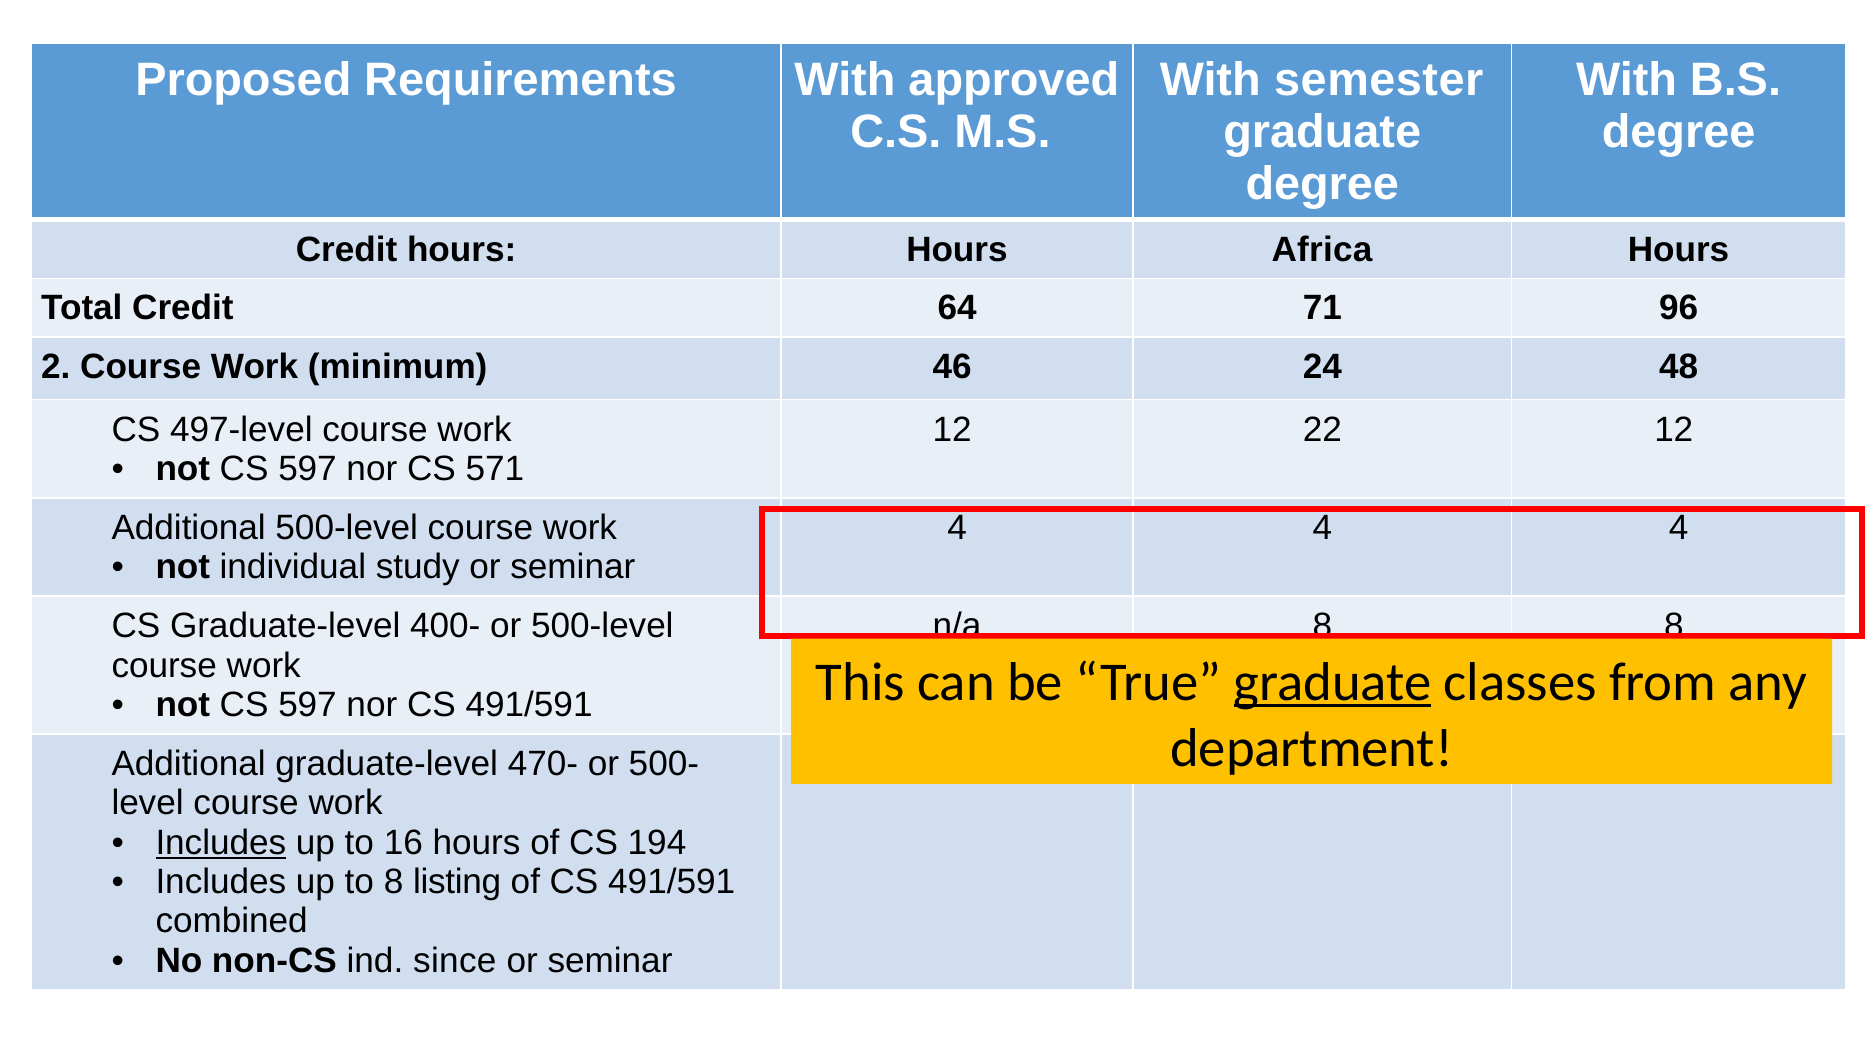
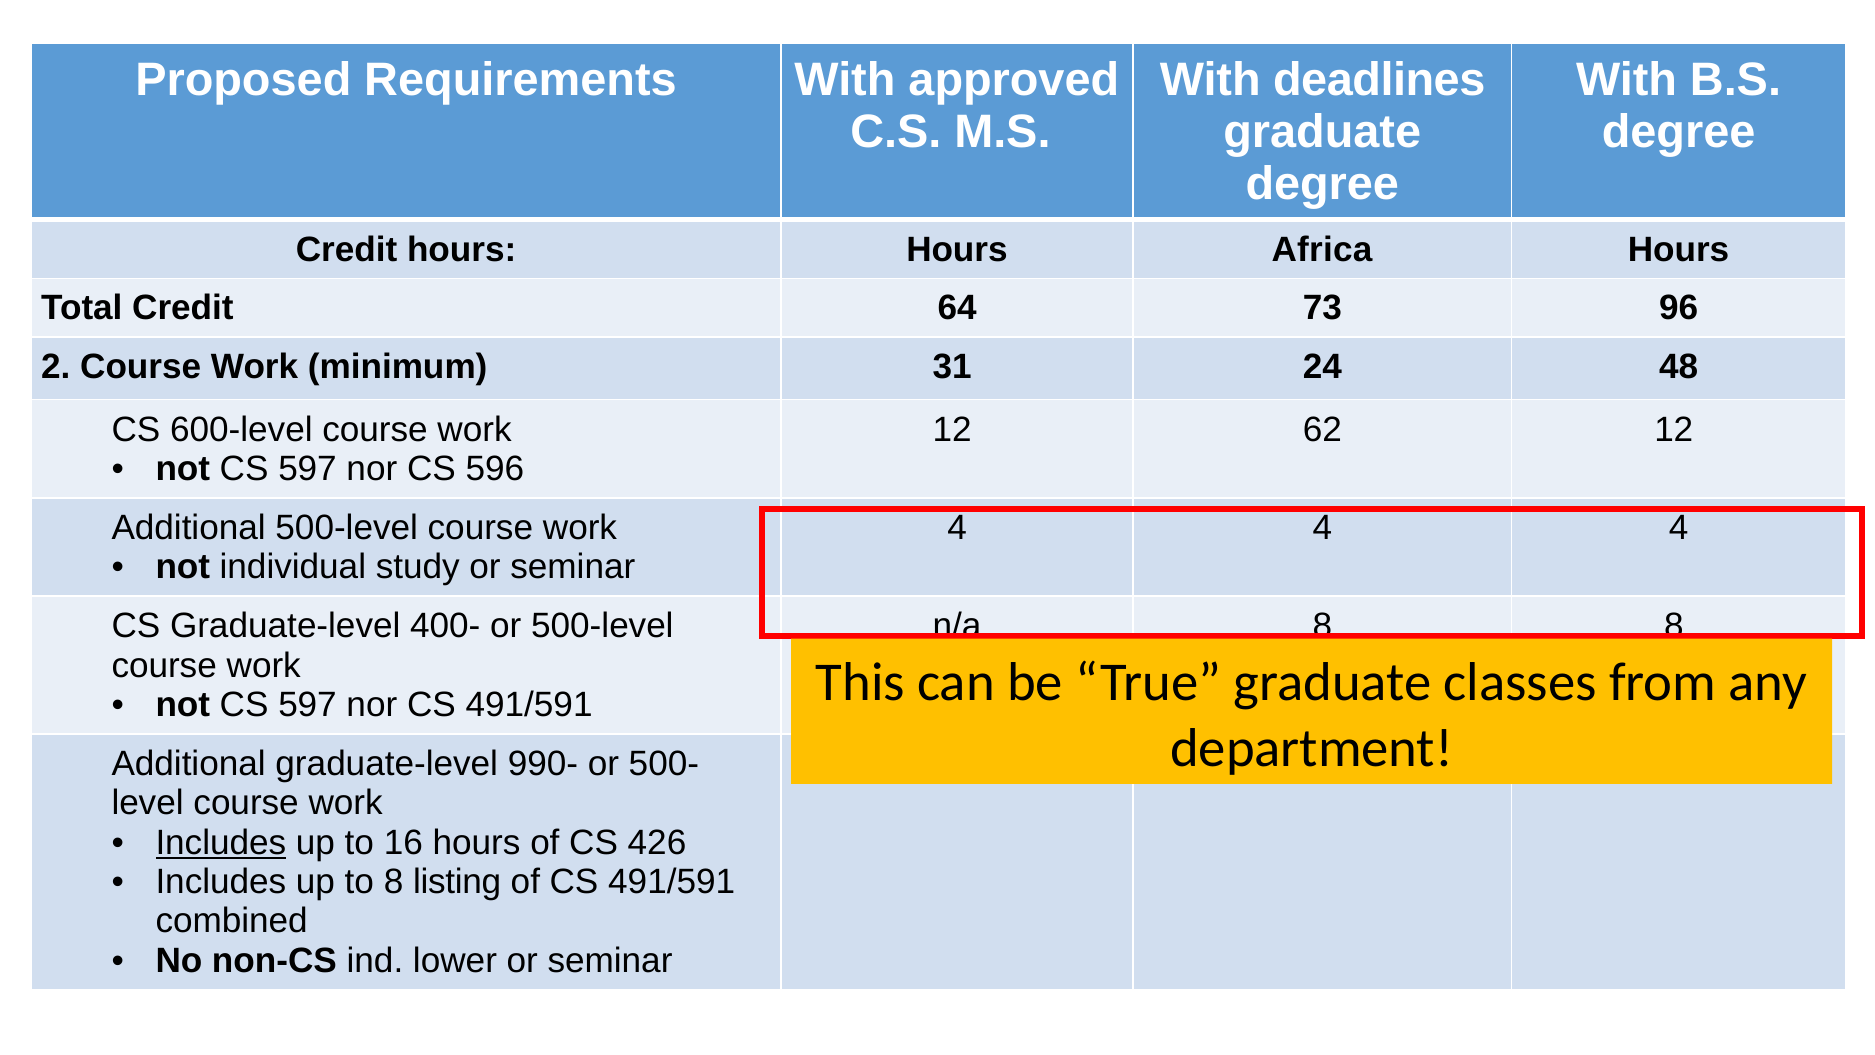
semester: semester -> deadlines (1379, 80)
71: 71 -> 73 (1322, 308)
46: 46 -> 31 (952, 367)
497-level: 497-level -> 600-level (241, 429)
22: 22 -> 62 (1322, 429)
571: 571 -> 596 (495, 469)
graduate underline: present -> none (1333, 682)
470-: 470- -> 990- (543, 764)
194: 194 -> 426 (657, 842)
since: since -> lower (455, 960)
